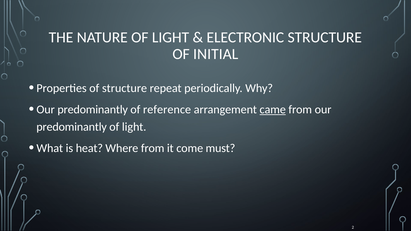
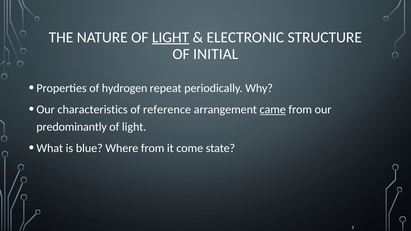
LIGHT underline: none -> present (171, 37)
of structure: structure -> hydrogen (125, 88)
predominantly: predominantly -> characteristics (93, 110)
heat: heat -> blue (89, 148)
must: must -> state (220, 148)
